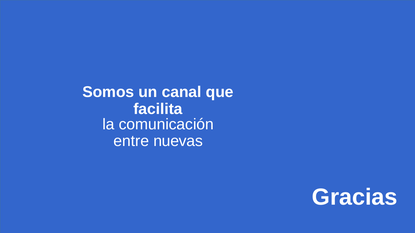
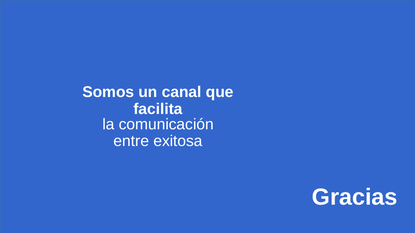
nuevas: nuevas -> exitosa (178, 141)
